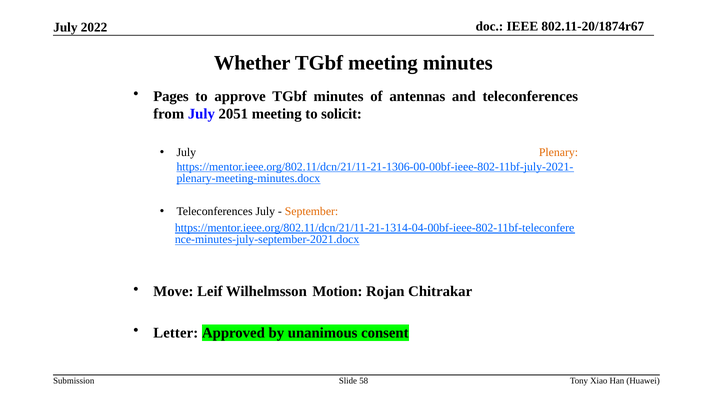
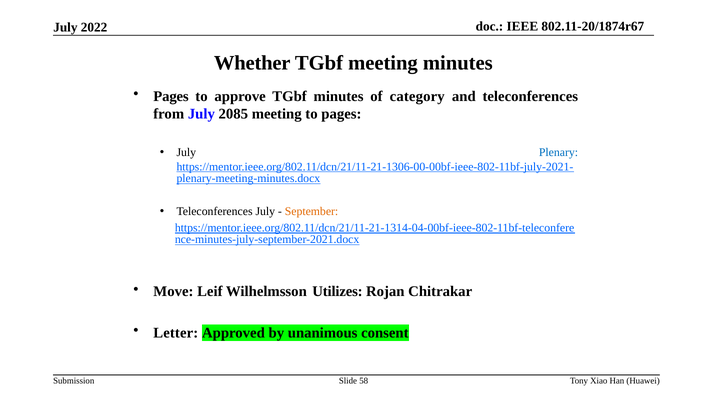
antennas: antennas -> category (417, 96)
2051: 2051 -> 2085 (233, 114)
to solicit: solicit -> pages (341, 114)
Plenary colour: orange -> blue (558, 153)
Motion: Motion -> Utilizes (337, 292)
